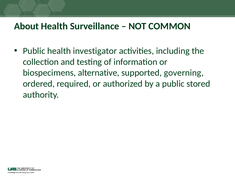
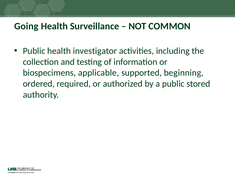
About: About -> Going (26, 26)
alternative: alternative -> applicable (99, 73)
governing: governing -> beginning (184, 73)
